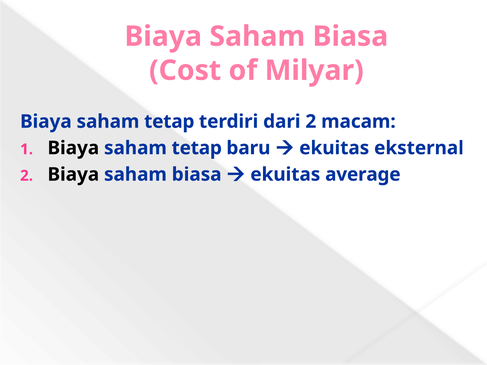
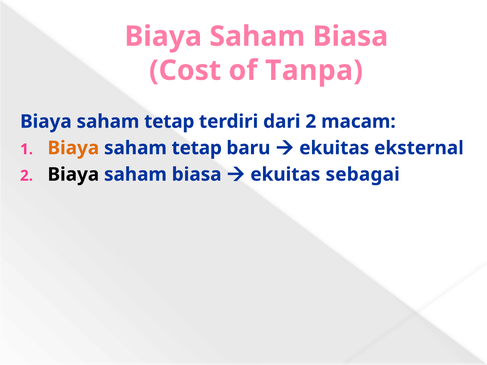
Milyar: Milyar -> Tanpa (314, 71)
Biaya colour: black -> orange (73, 148)
average: average -> sebagai (363, 175)
